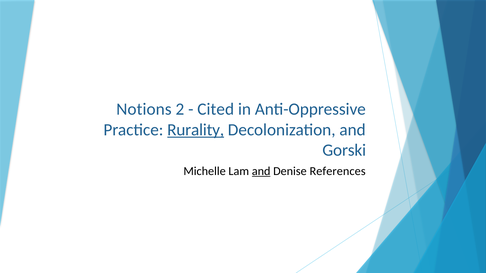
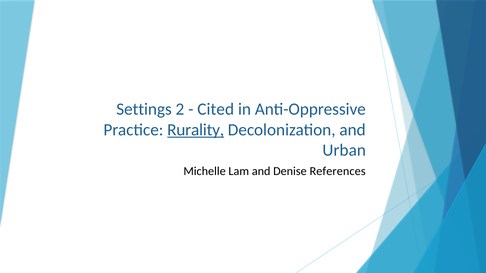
Notions: Notions -> Settings (144, 109)
Gorski: Gorski -> Urban (344, 151)
and underline: present -> none (261, 171)
